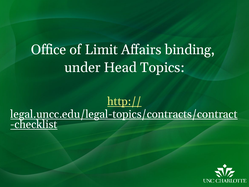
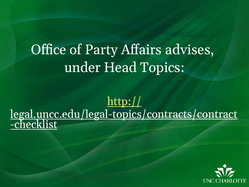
Limit: Limit -> Party (101, 50)
binding: binding -> advises (190, 50)
